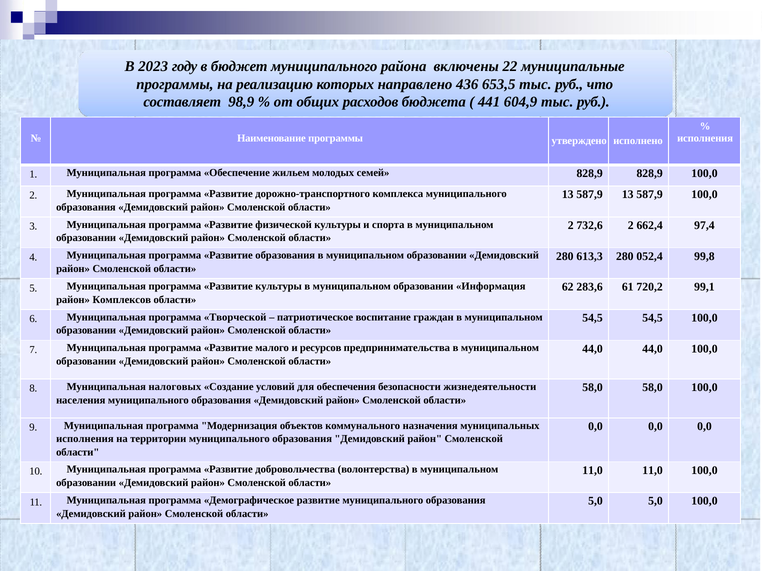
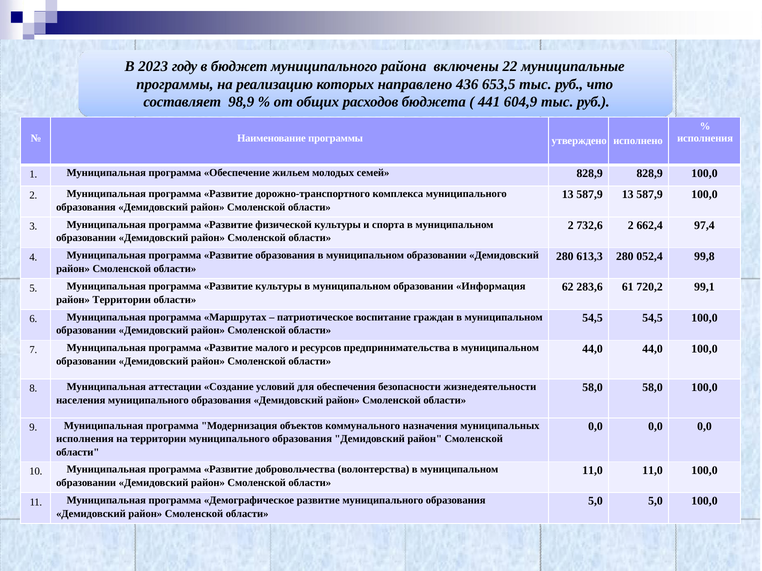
район Комплексов: Комплексов -> Территории (122, 300)
Творческой: Творческой -> Маршрутах (235, 317)
налоговых: налоговых -> аттестации (175, 387)
